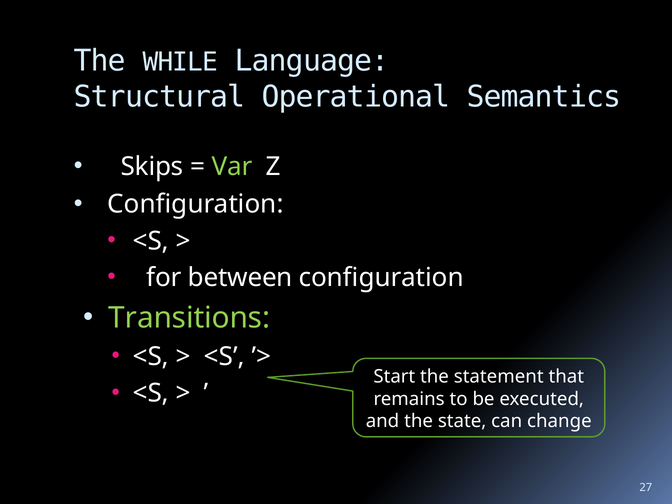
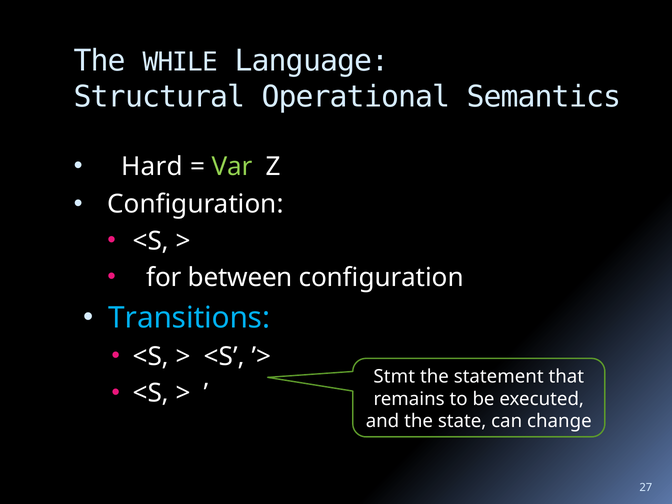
Skips: Skips -> Hard (152, 166)
Transitions colour: light green -> light blue (189, 318)
Start: Start -> Stmt (394, 376)
